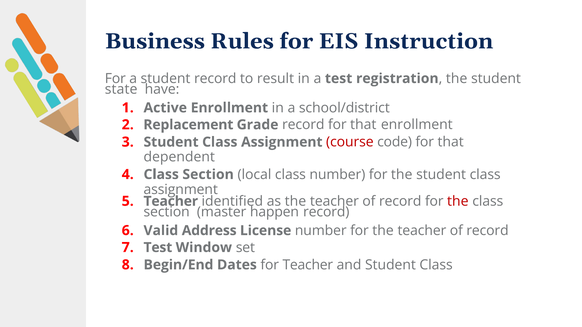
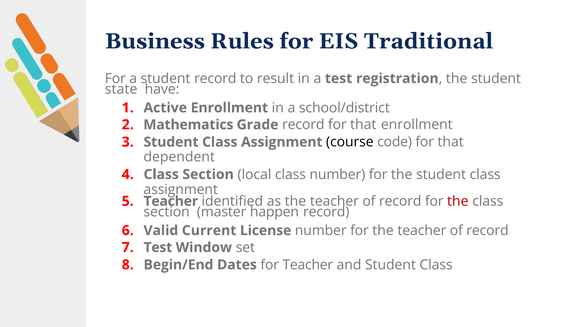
Instruction: Instruction -> Traditional (429, 41)
Replacement: Replacement -> Mathematics (188, 125)
course colour: red -> black (350, 142)
Address: Address -> Current (209, 231)
